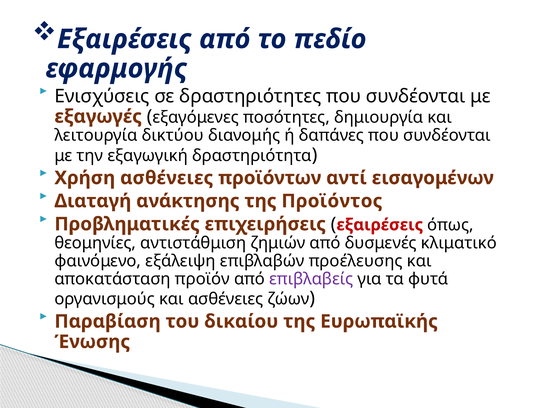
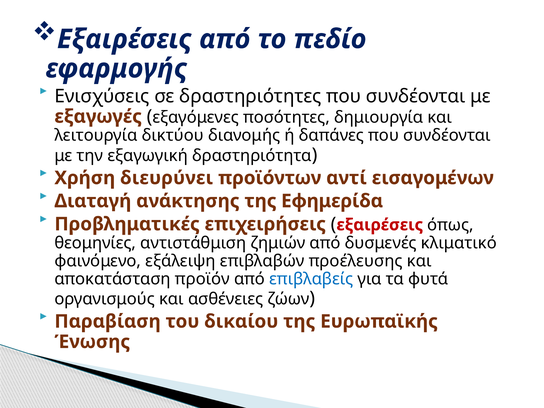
Χρήση ασθένειες: ασθένειες -> διευρύνει (167, 178)
Προϊόντος: Προϊόντος -> Εφημερίδα (332, 201)
επιβλαβείς colour: purple -> blue (311, 279)
